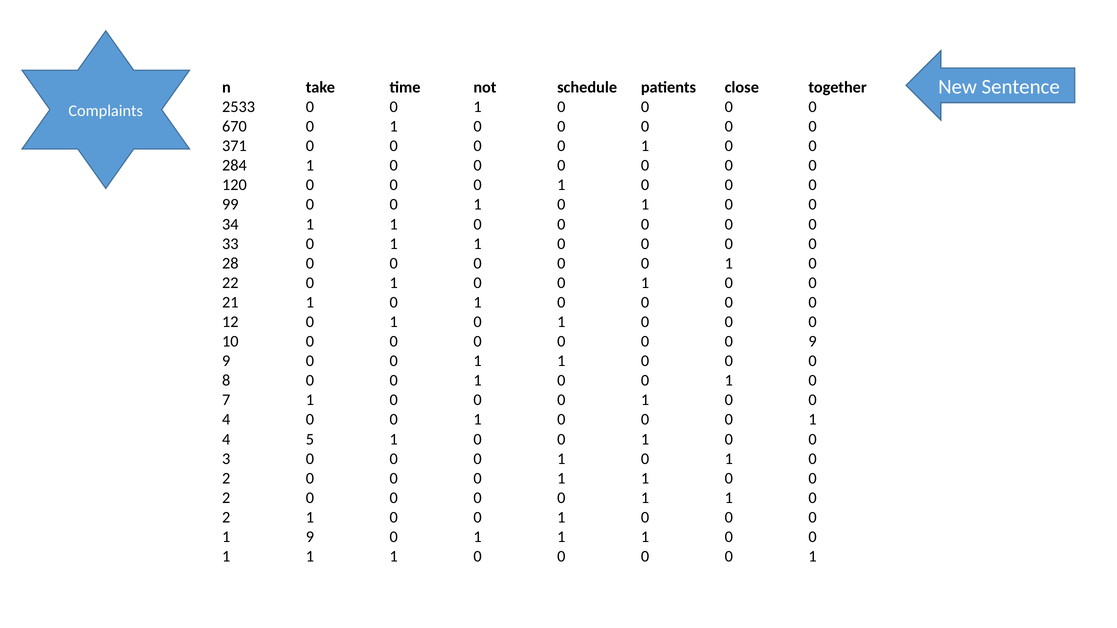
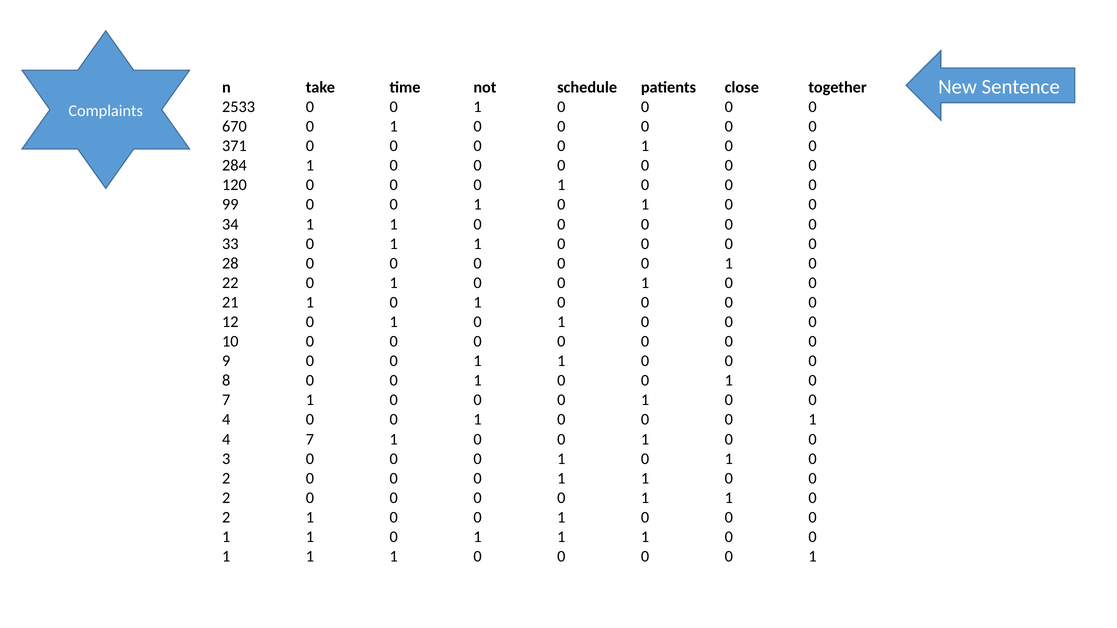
9: 9 -> 0 (813, 342)
4 5: 5 -> 7 (310, 439)
9: 9 -> 1 (310, 537)
